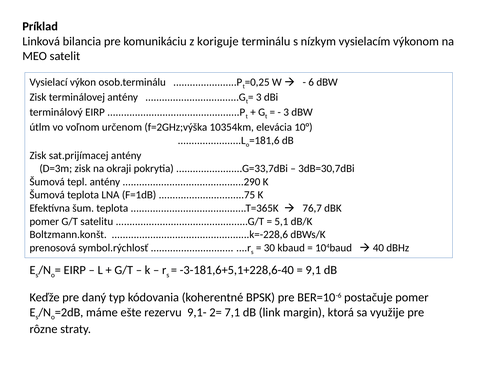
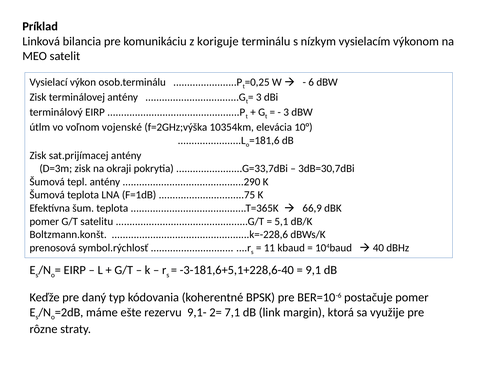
určenom: určenom -> vojenské (122, 127)
76,7: 76,7 -> 66,9 (312, 208)
30: 30 -> 11 (269, 247)
